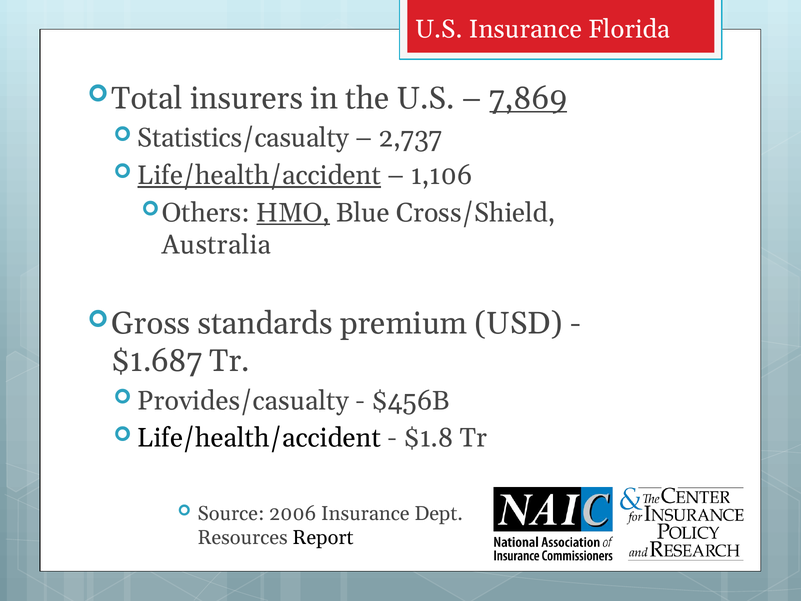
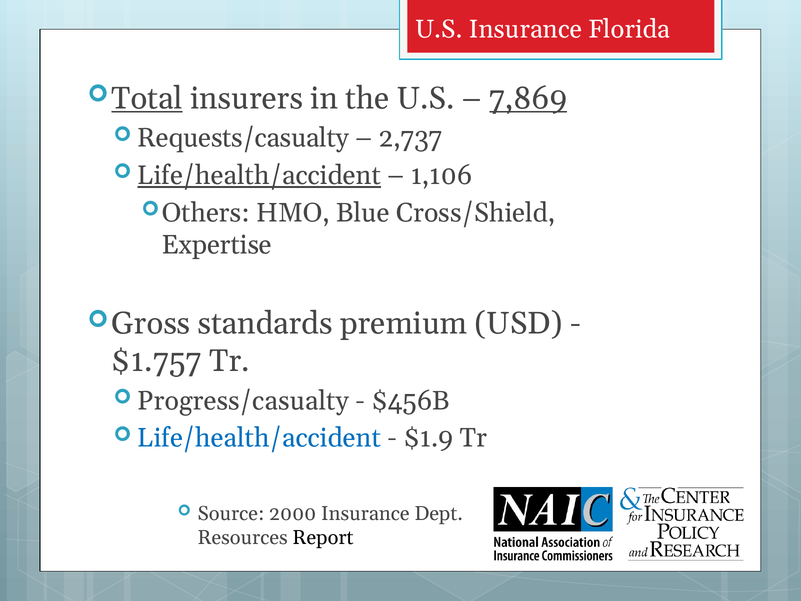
Total underline: none -> present (147, 98)
Statistics/casualty: Statistics/casualty -> Requests/casualty (243, 138)
HMO underline: present -> none (293, 213)
Australia: Australia -> Expertise (217, 245)
$1.687: $1.687 -> $1.757 (156, 361)
Provides/casualty: Provides/casualty -> Progress/casualty (243, 401)
Life/health/accident colour: black -> blue (259, 438)
$1.8: $1.8 -> $1.9 (429, 438)
2006: 2006 -> 2000 (293, 513)
